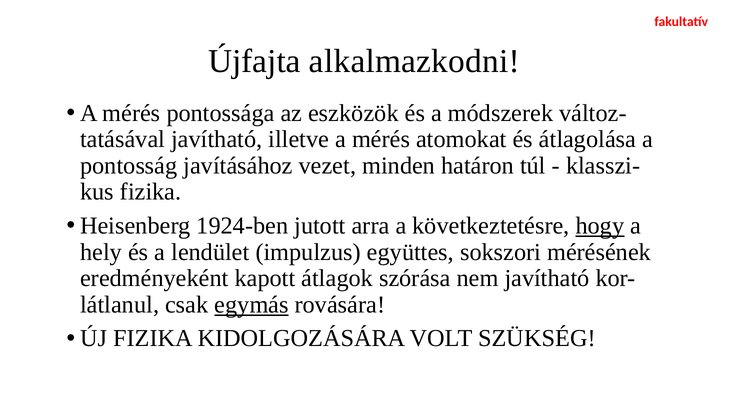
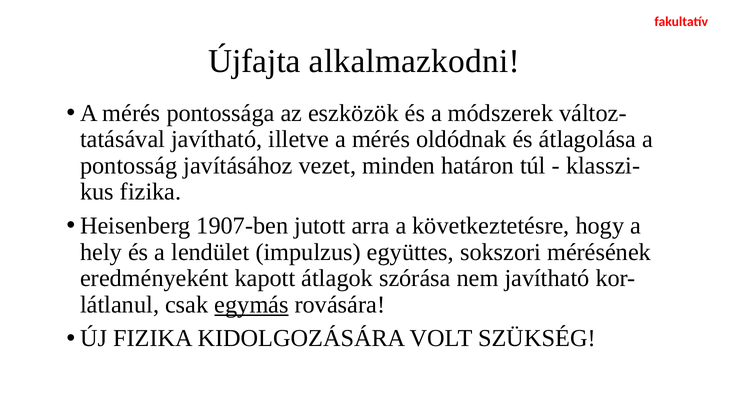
atomokat: atomokat -> oldódnak (461, 139)
1924-ben: 1924-ben -> 1907-ben (242, 226)
hogy underline: present -> none (600, 226)
